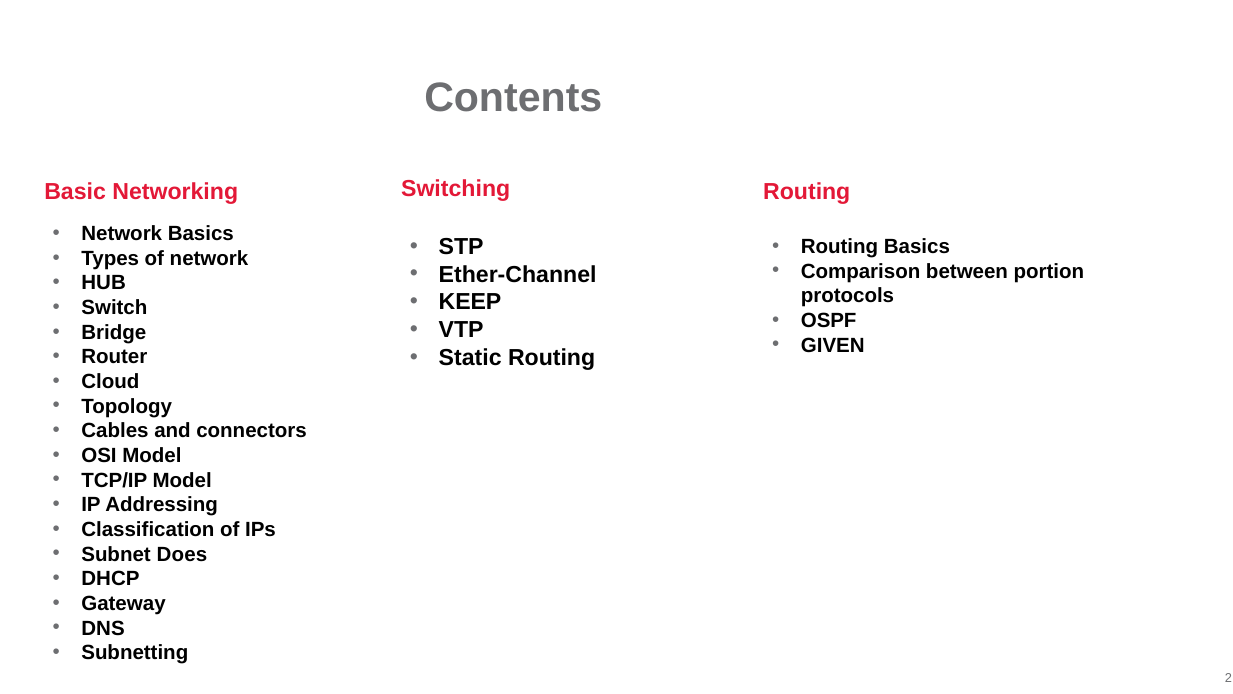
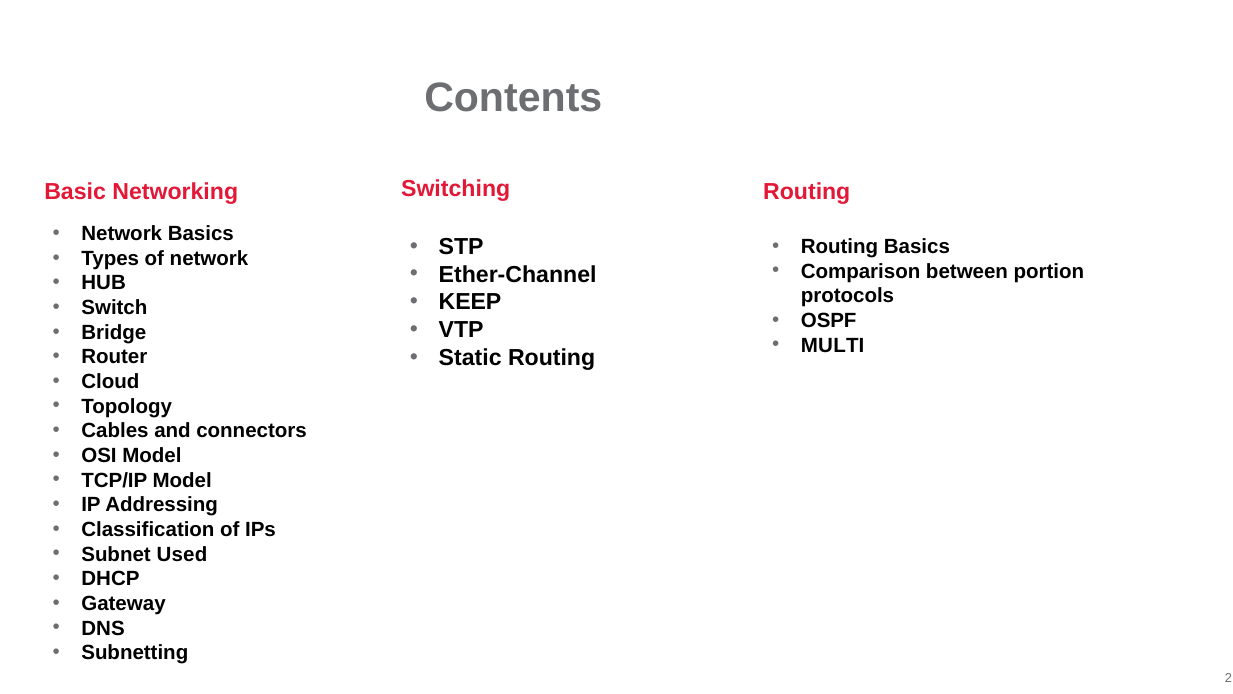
GIVEN: GIVEN -> MULTI (833, 345)
Does: Does -> Used (182, 554)
